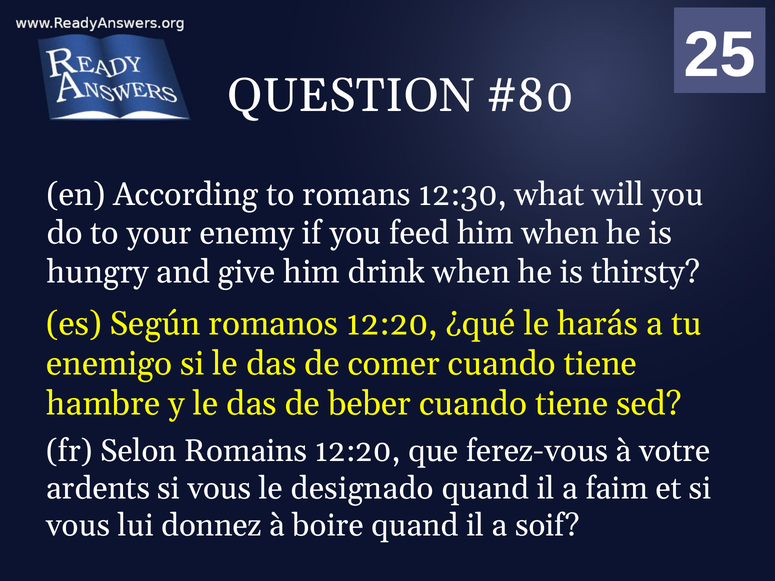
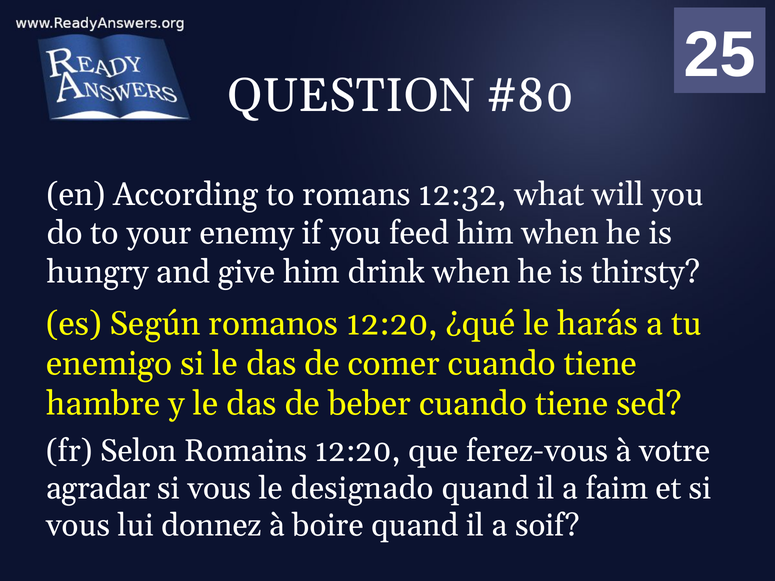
12:30: 12:30 -> 12:32 (462, 195)
ardents: ardents -> agradar (98, 488)
